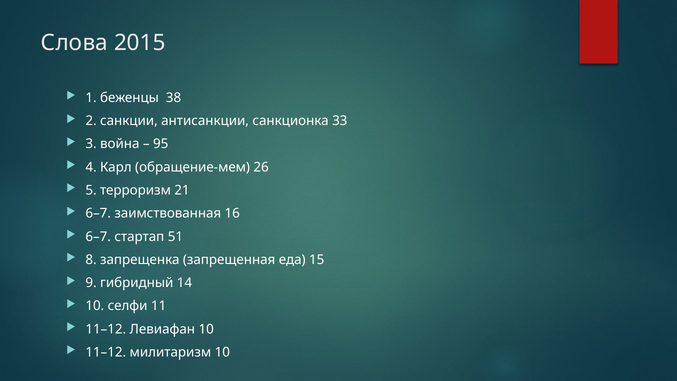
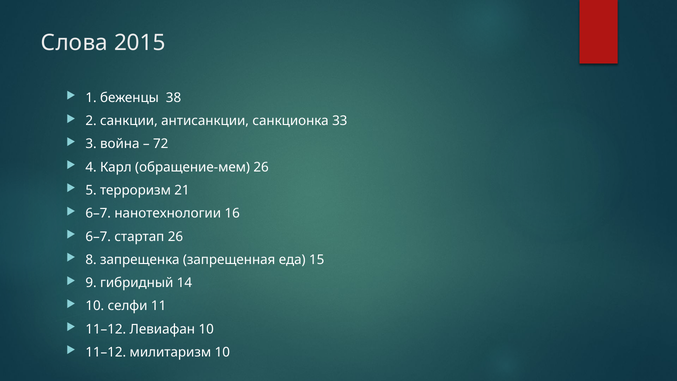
95: 95 -> 72 (161, 144)
заимствованная: заимствованная -> нанотехнологии (168, 213)
стартап 51: 51 -> 26 (175, 237)
